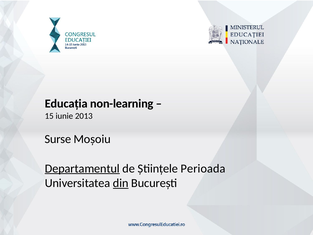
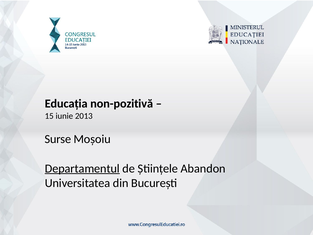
non-learning: non-learning -> non-pozitivă (122, 104)
Perioada: Perioada -> Abandon (203, 168)
din underline: present -> none (121, 183)
